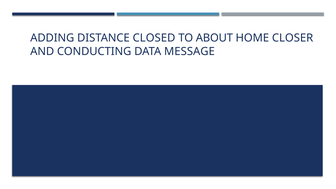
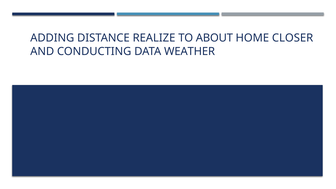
CLOSED: CLOSED -> REALIZE (154, 38)
MESSAGE: MESSAGE -> WEATHER (190, 51)
